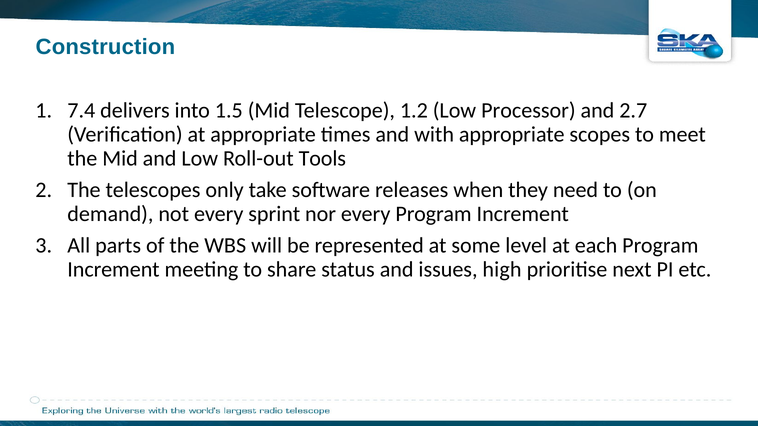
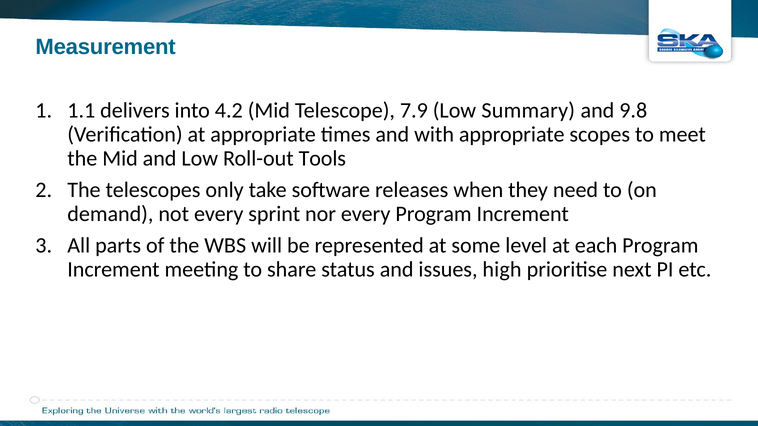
Construction: Construction -> Measurement (106, 47)
7.4: 7.4 -> 1.1 (81, 111)
1.5: 1.5 -> 4.2 (229, 111)
1.2: 1.2 -> 7.9 (414, 111)
Processor: Processor -> Summary (528, 111)
2.7: 2.7 -> 9.8 (633, 111)
